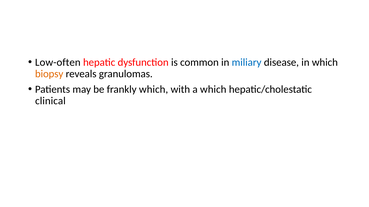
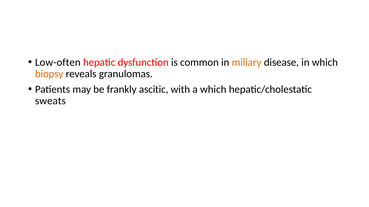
miliary colour: blue -> orange (247, 62)
frankly which: which -> ascitic (154, 89)
clinical: clinical -> sweats (50, 101)
